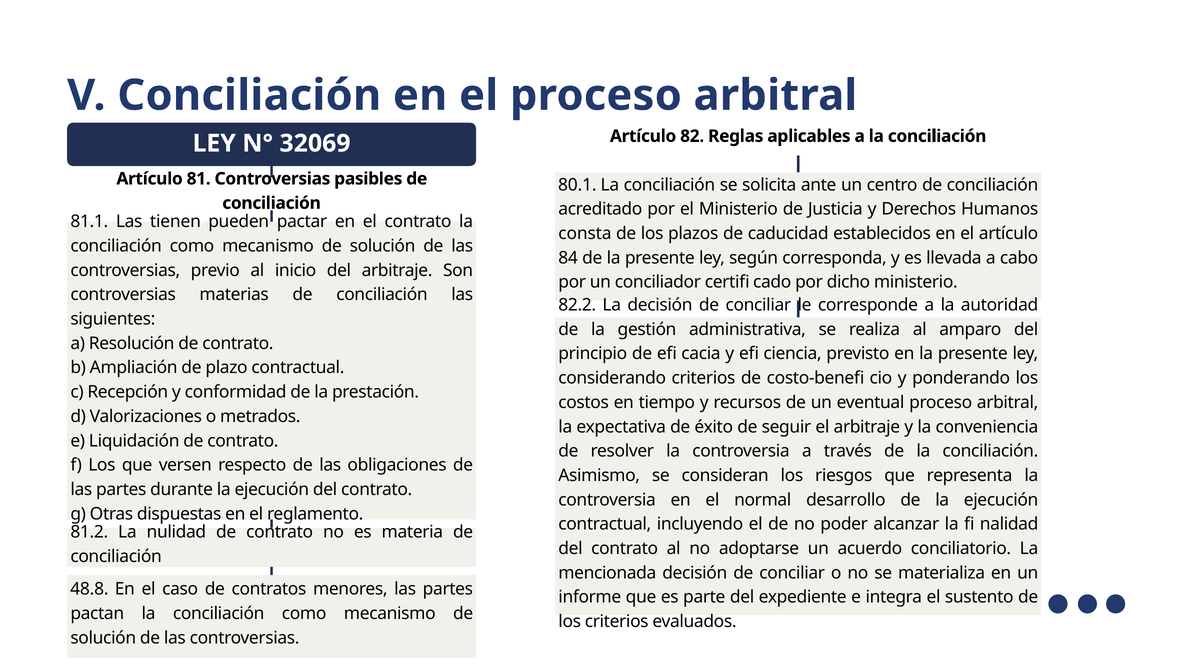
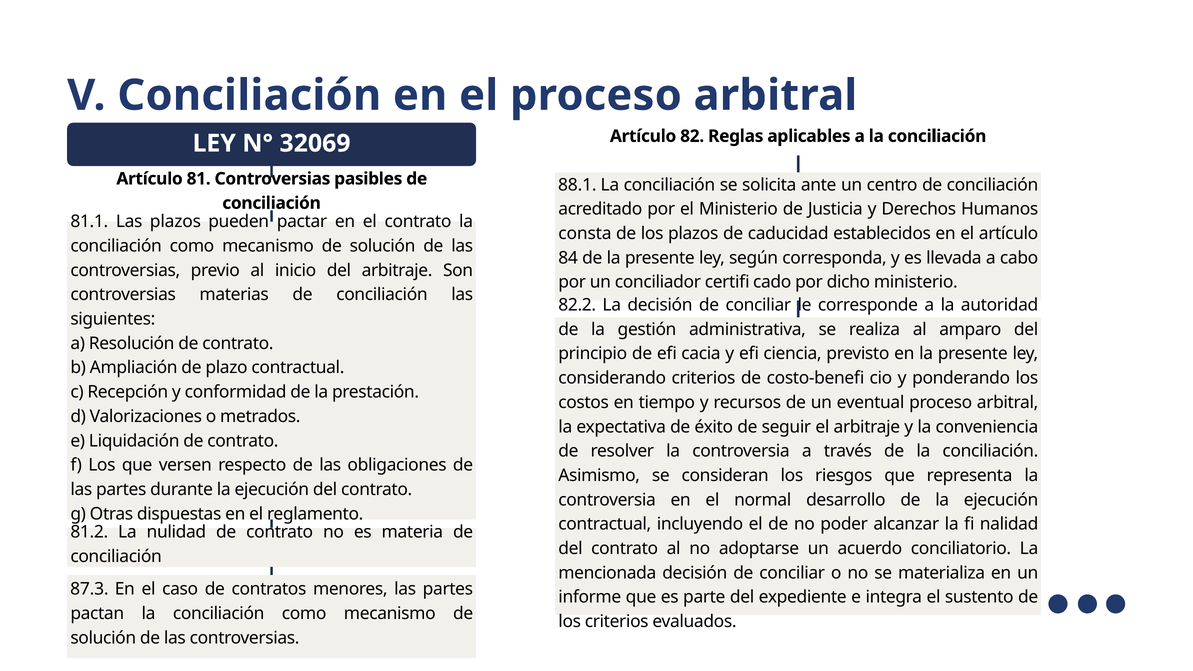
80.1: 80.1 -> 88.1 (577, 185)
Las tienen: tienen -> plazos (175, 222)
48.8: 48.8 -> 87.3 (89, 589)
